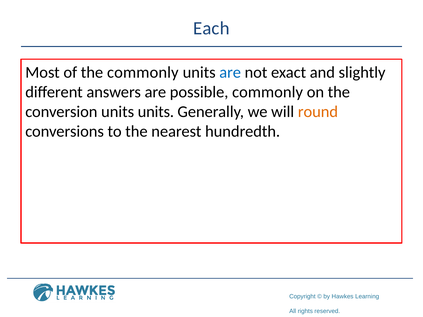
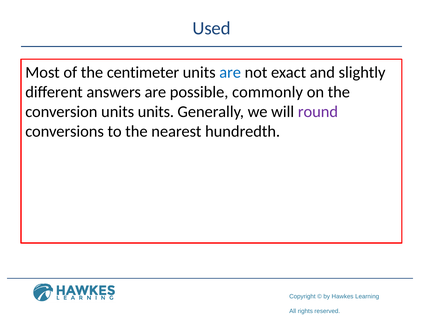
Each: Each -> Used (212, 28)
the commonly: commonly -> centimeter (143, 72)
round colour: orange -> purple (318, 112)
